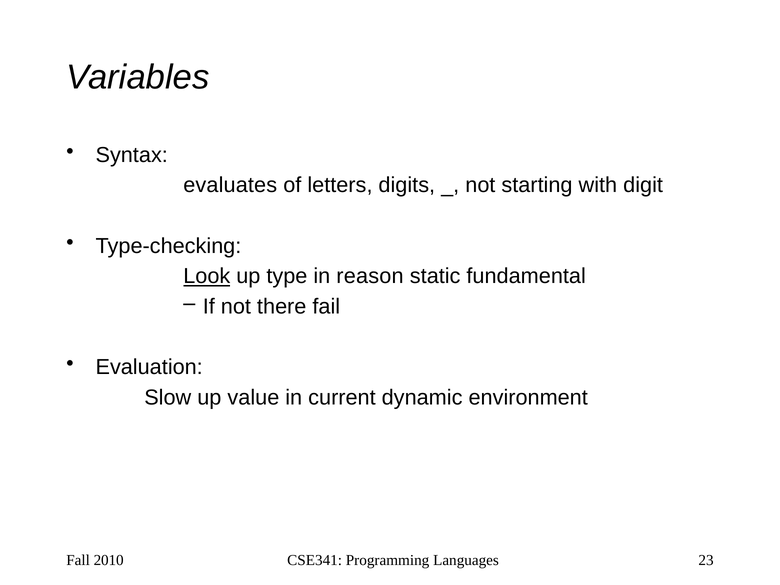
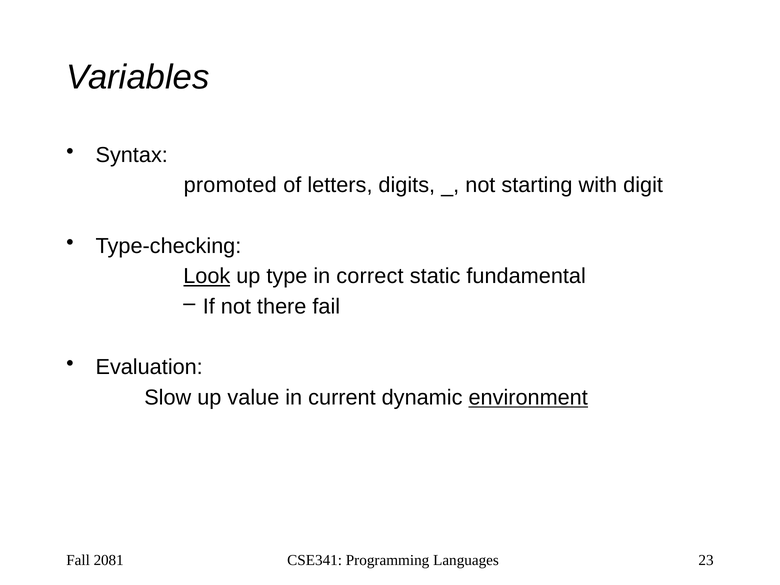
evaluates: evaluates -> promoted (230, 185)
reason: reason -> correct (370, 276)
environment underline: none -> present (528, 398)
2010: 2010 -> 2081 (109, 560)
